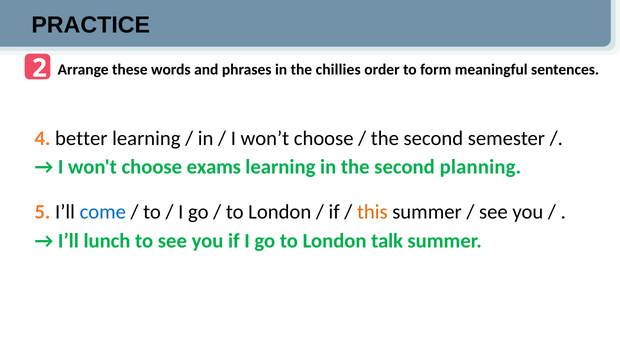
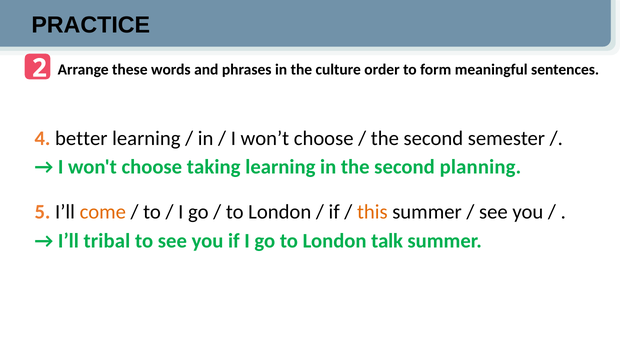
chillies: chillies -> culture (338, 70)
exams: exams -> taking (214, 167)
come colour: blue -> orange (103, 212)
lunch: lunch -> tribal (107, 241)
